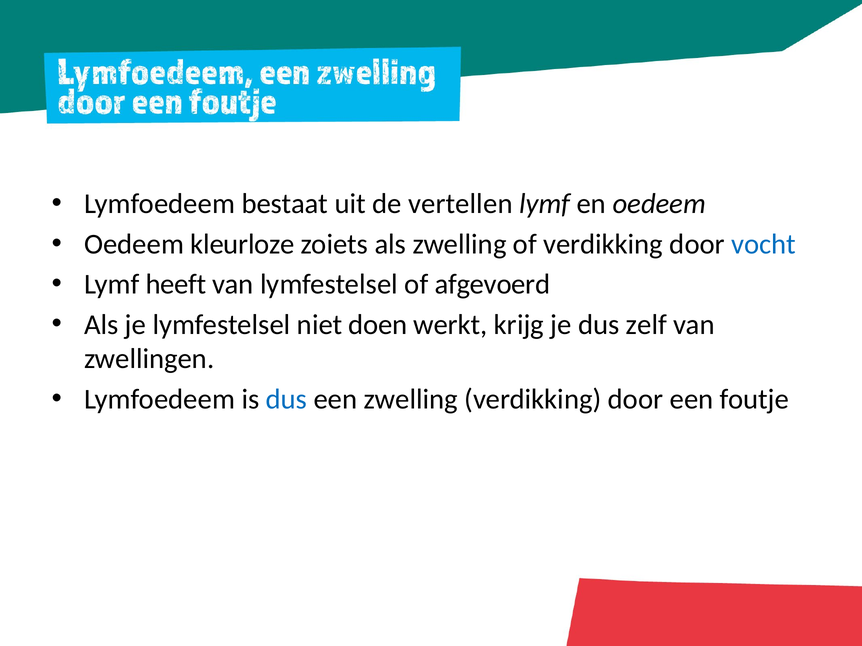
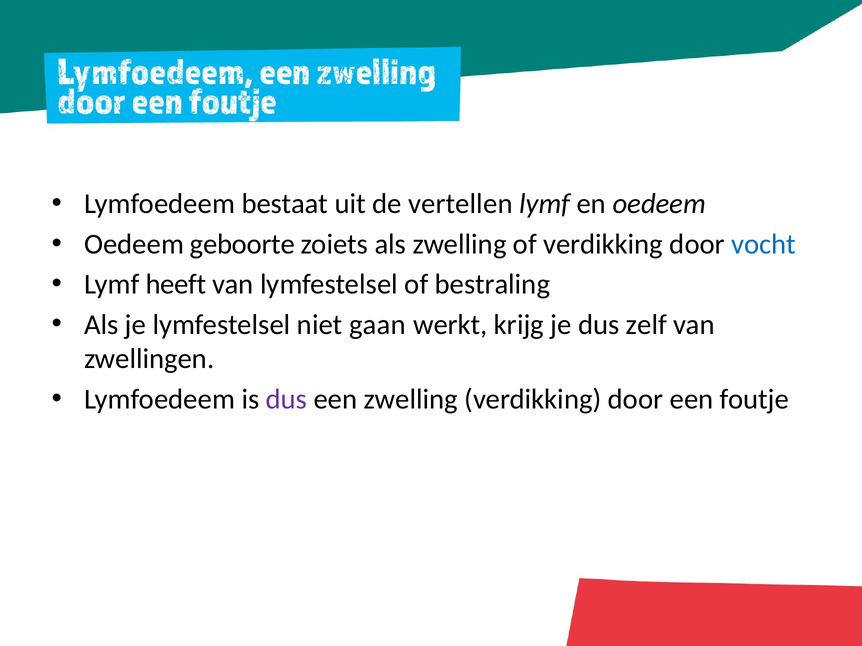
kleurloze: kleurloze -> geboorte (242, 244)
afgevoerd: afgevoerd -> bestraling (492, 285)
doen: doen -> gaan (378, 325)
dus colour: blue -> purple (287, 399)
